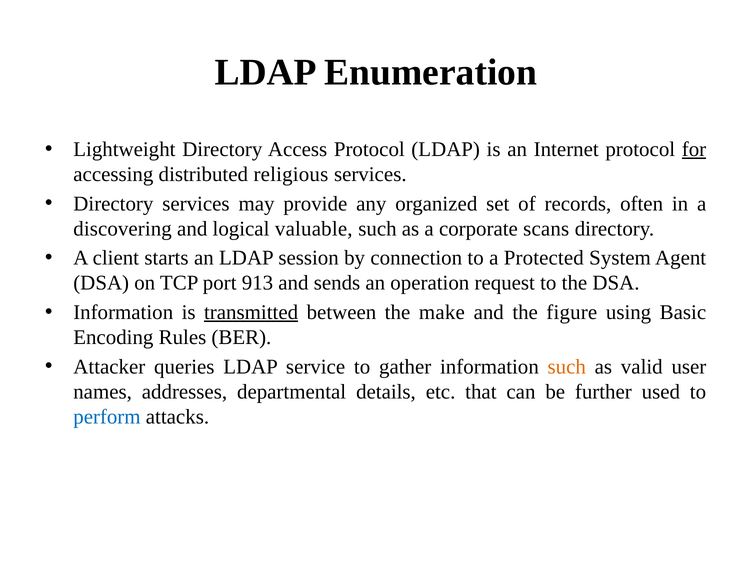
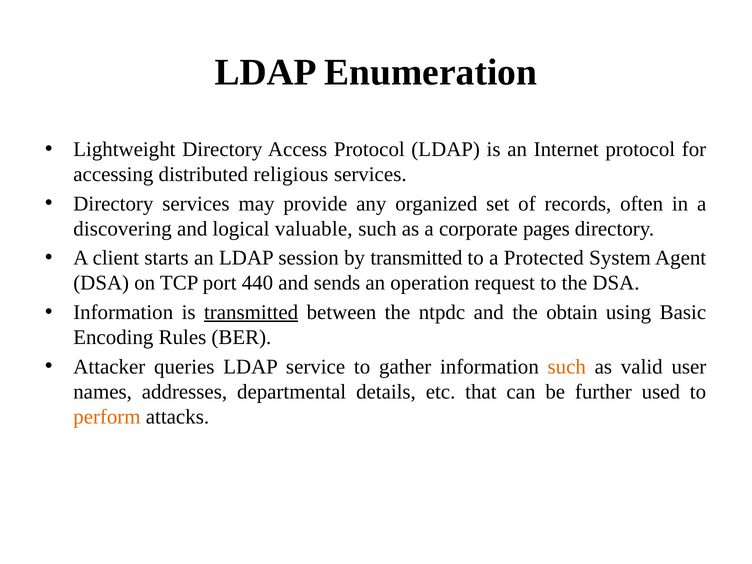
for underline: present -> none (694, 149)
scans: scans -> pages (546, 229)
by connection: connection -> transmitted (416, 258)
913: 913 -> 440 (257, 283)
make: make -> ntpdc (442, 312)
figure: figure -> obtain (572, 312)
perform colour: blue -> orange (107, 417)
